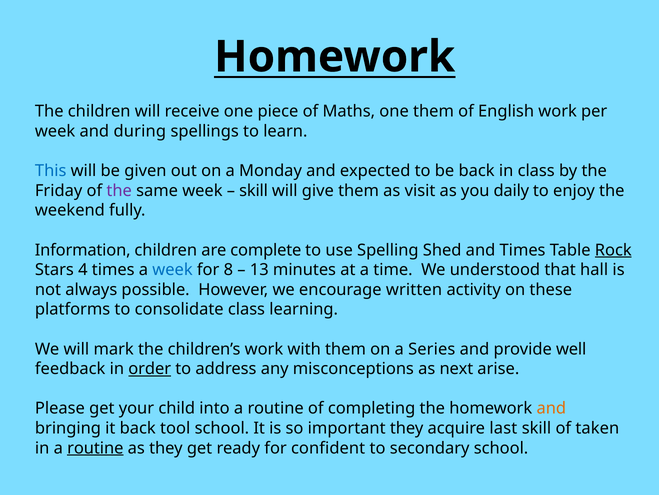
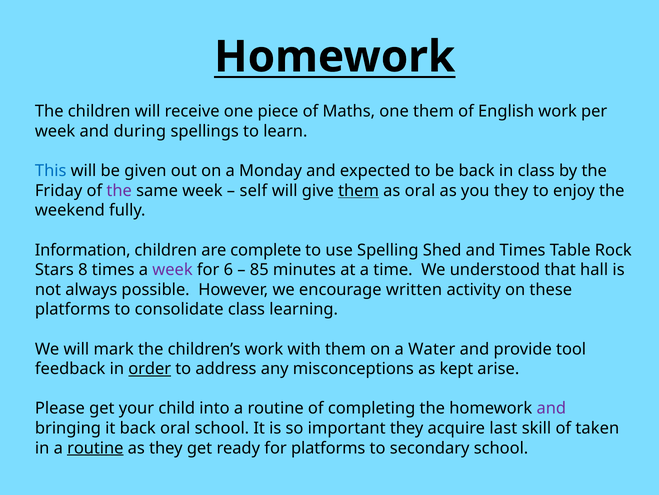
skill: skill -> self (253, 190)
them underline: none -> present (359, 190)
as visit: visit -> oral (420, 190)
you daily: daily -> they (511, 190)
Rock underline: present -> none (613, 250)
4: 4 -> 8 (83, 269)
week colour: blue -> purple (172, 269)
8: 8 -> 6 (228, 269)
13: 13 -> 85 (259, 269)
Series: Series -> Water (432, 349)
well: well -> tool (571, 349)
next: next -> kept (456, 368)
and colour: orange -> purple (551, 408)
back tool: tool -> oral (175, 428)
for confident: confident -> platforms (328, 447)
